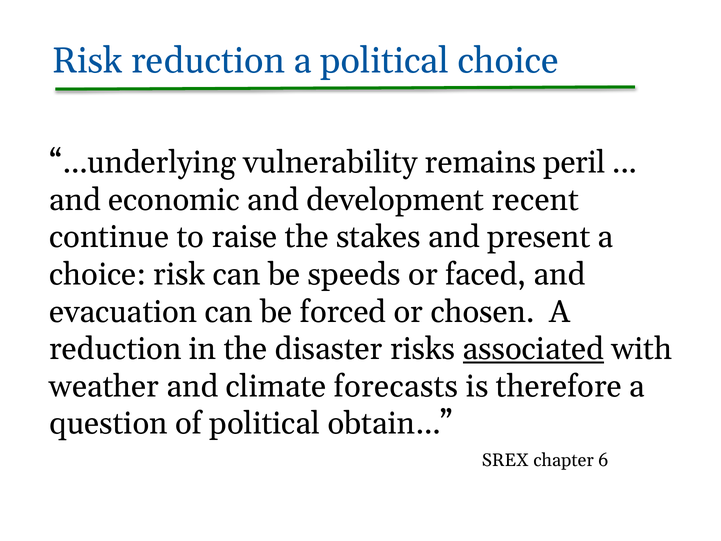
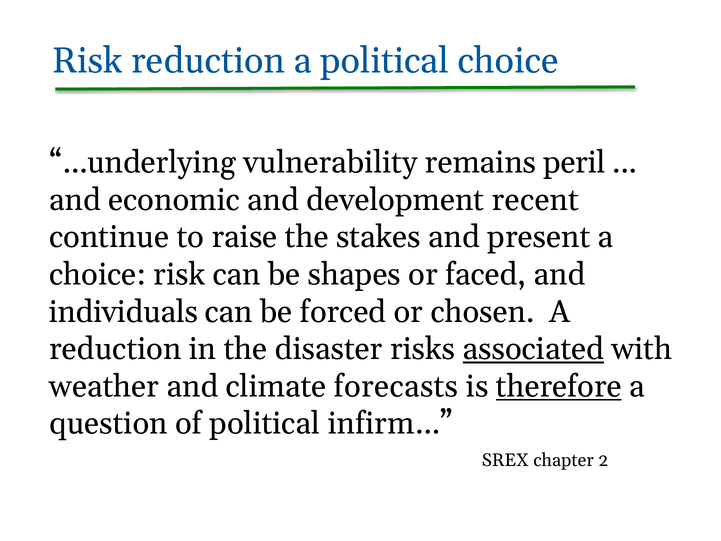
speeds: speeds -> shapes (354, 274)
evacuation: evacuation -> individuals (123, 312)
therefore underline: none -> present (559, 386)
obtain…: obtain… -> infirm… (390, 423)
6: 6 -> 2 (603, 460)
